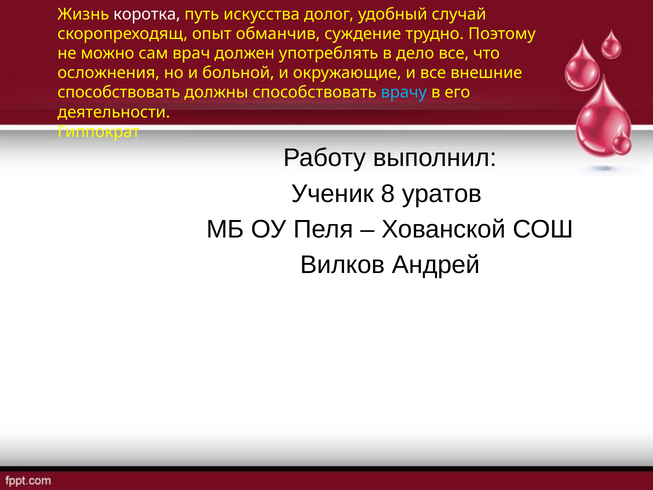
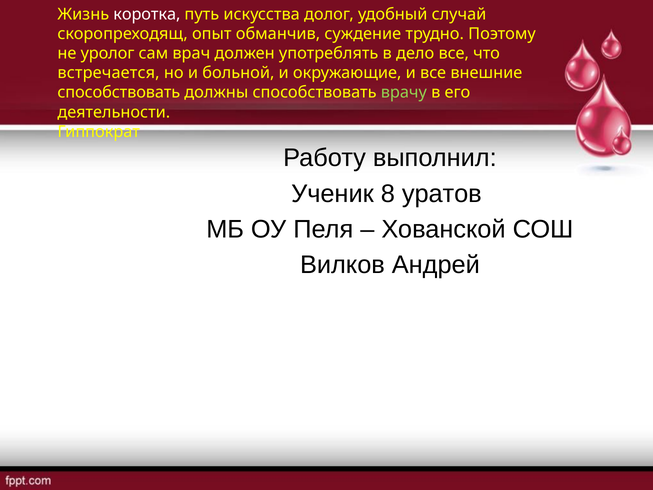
можно: можно -> уролог (108, 53)
осложнения: осложнения -> встречается (109, 73)
врачу colour: light blue -> light green (404, 92)
